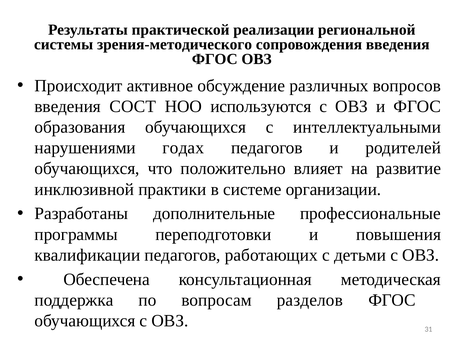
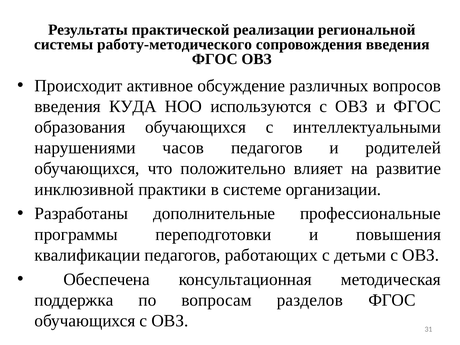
зрения-методического: зрения-методического -> работу-методического (175, 44)
СОСТ: СОСТ -> КУДА (133, 106)
годах: годах -> часов (183, 148)
